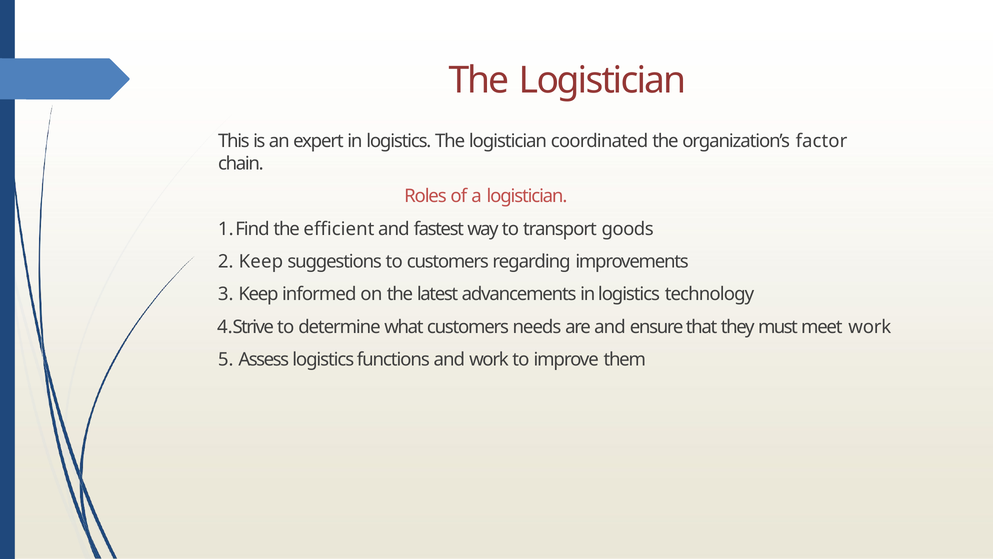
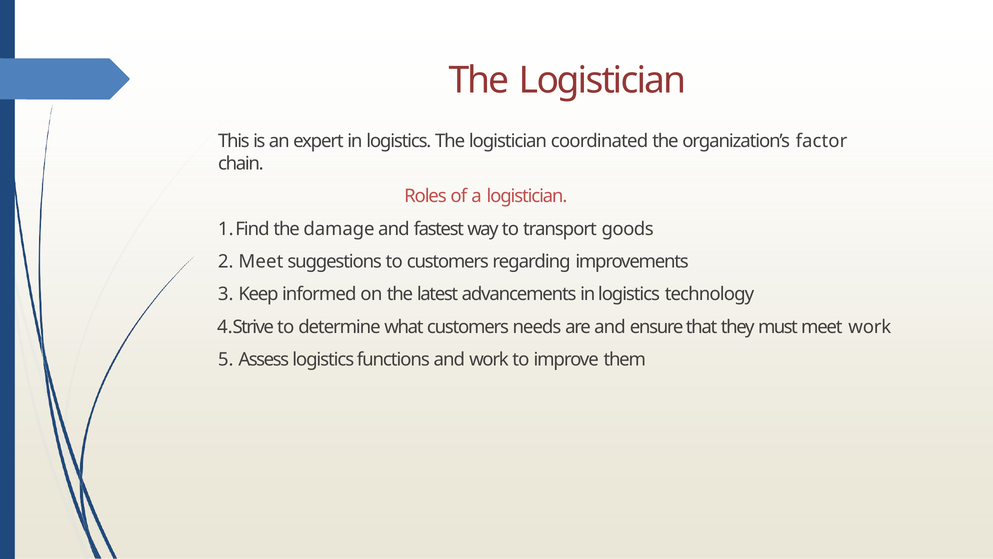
efficient: efficient -> damage (339, 229)
Keep: Keep -> Meet (261, 261)
